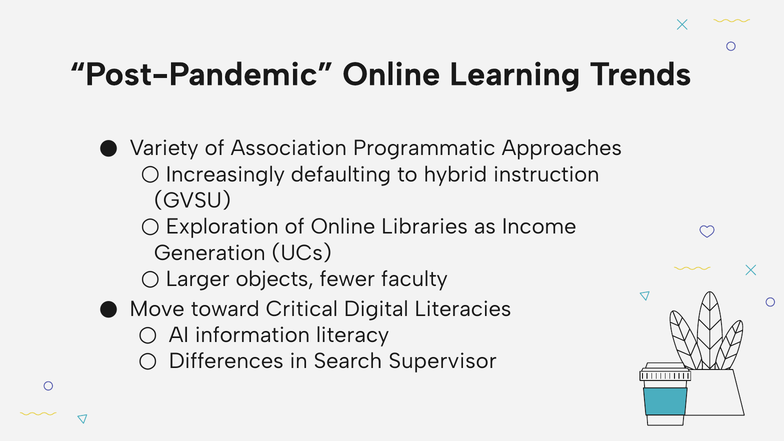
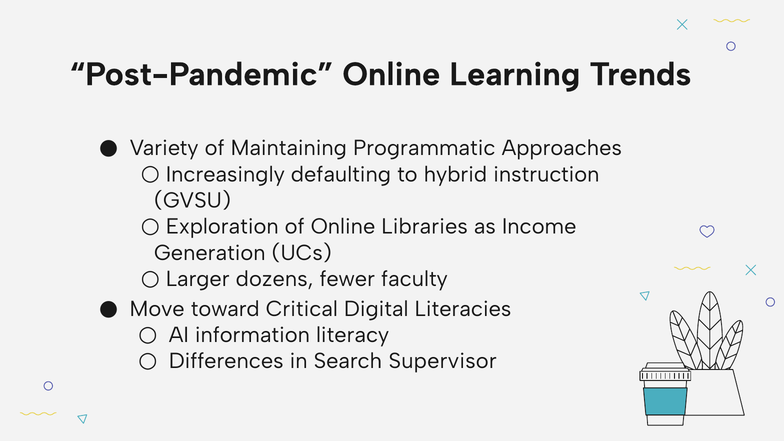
Association: Association -> Maintaining (289, 148)
objects: objects -> dozens (275, 279)
